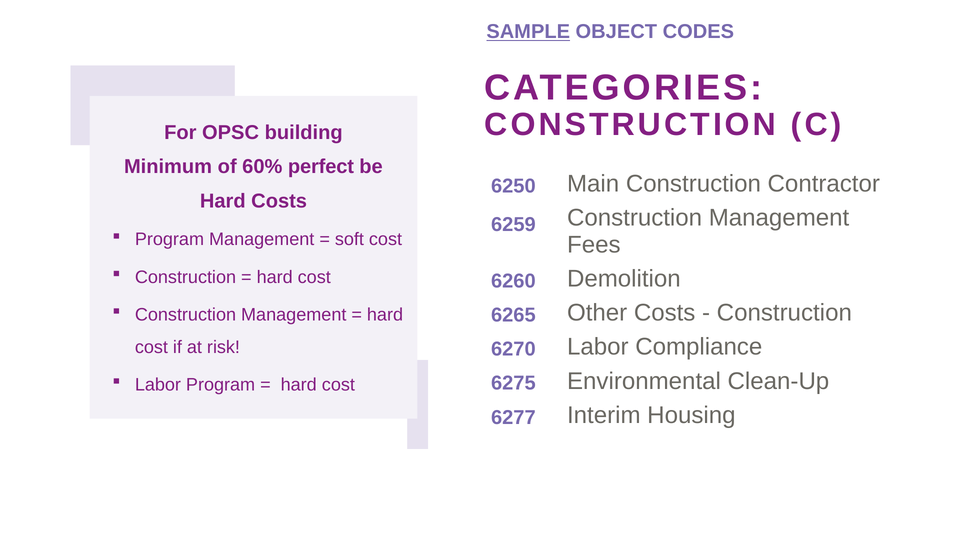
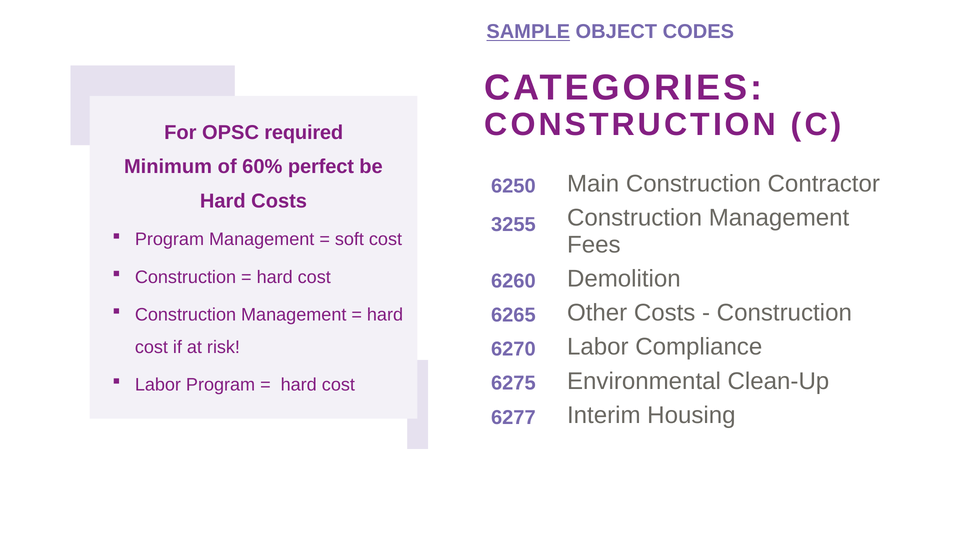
building: building -> required (304, 133)
6259: 6259 -> 3255 (513, 224)
